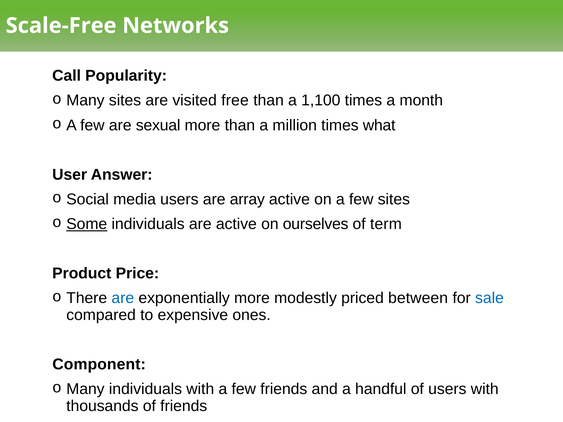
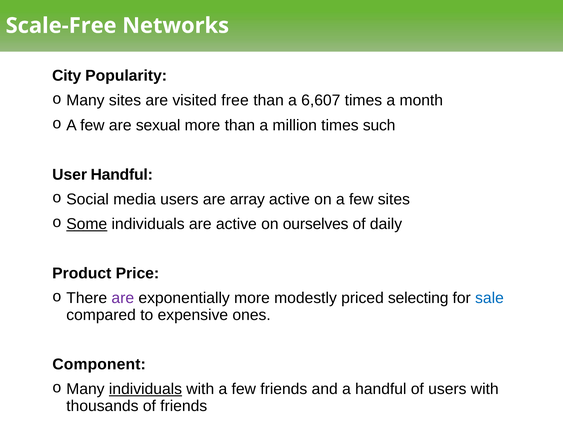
Call: Call -> City (67, 76)
1,100: 1,100 -> 6,607 (321, 101)
what: what -> such (379, 125)
User Answer: Answer -> Handful (122, 175)
term: term -> daily (386, 224)
are colour: blue -> purple (123, 298)
between: between -> selecting (418, 298)
individuals underline: none -> present (145, 389)
